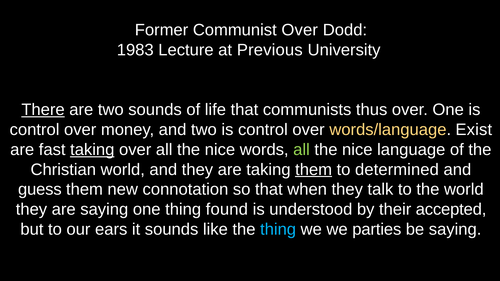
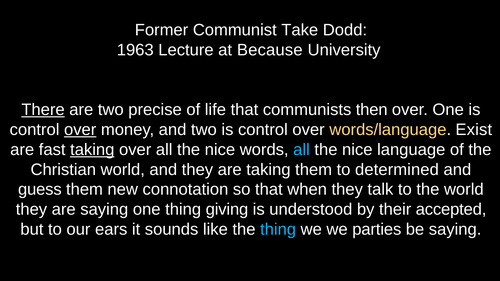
Communist Over: Over -> Take (300, 30)
1983: 1983 -> 1963 (135, 50)
Previous: Previous -> Because (270, 50)
two sounds: sounds -> precise (155, 110)
thus: thus -> then (372, 110)
over underline: none -> present (80, 130)
all colour: light green -> light blue (302, 150)
them underline: present -> none (314, 170)
found: found -> giving (227, 210)
